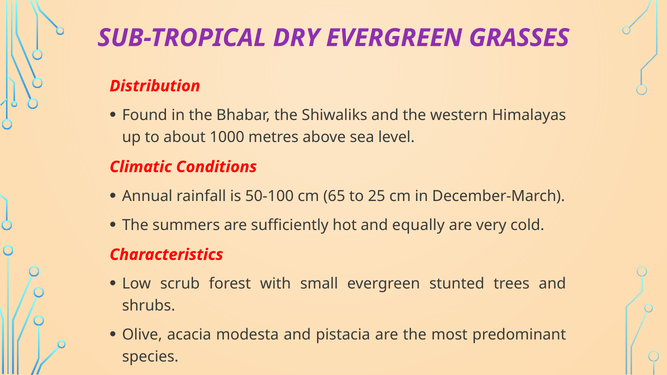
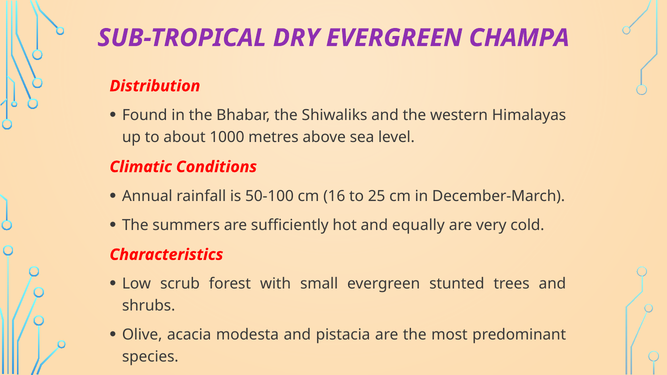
GRASSES: GRASSES -> CHAMPA (519, 38)
65: 65 -> 16 (334, 196)
